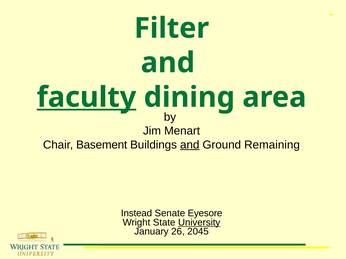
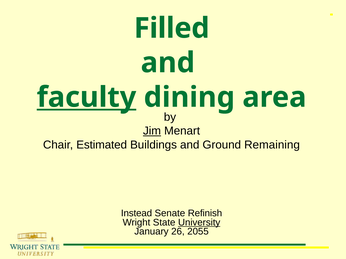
Filter: Filter -> Filled (172, 28)
Jim underline: none -> present (152, 131)
Basement: Basement -> Estimated (102, 145)
and underline: present -> none (190, 145)
Eyesore: Eyesore -> Refinish (205, 214)
2045: 2045 -> 2055 (198, 232)
